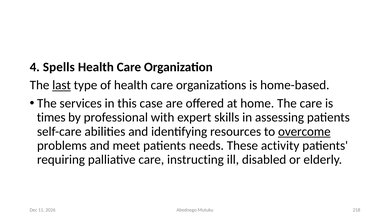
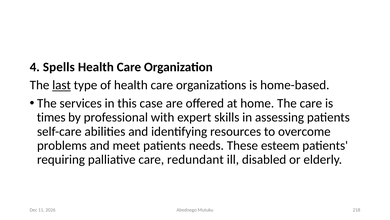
overcome underline: present -> none (304, 131)
activity: activity -> esteem (280, 145)
instructing: instructing -> redundant (195, 159)
